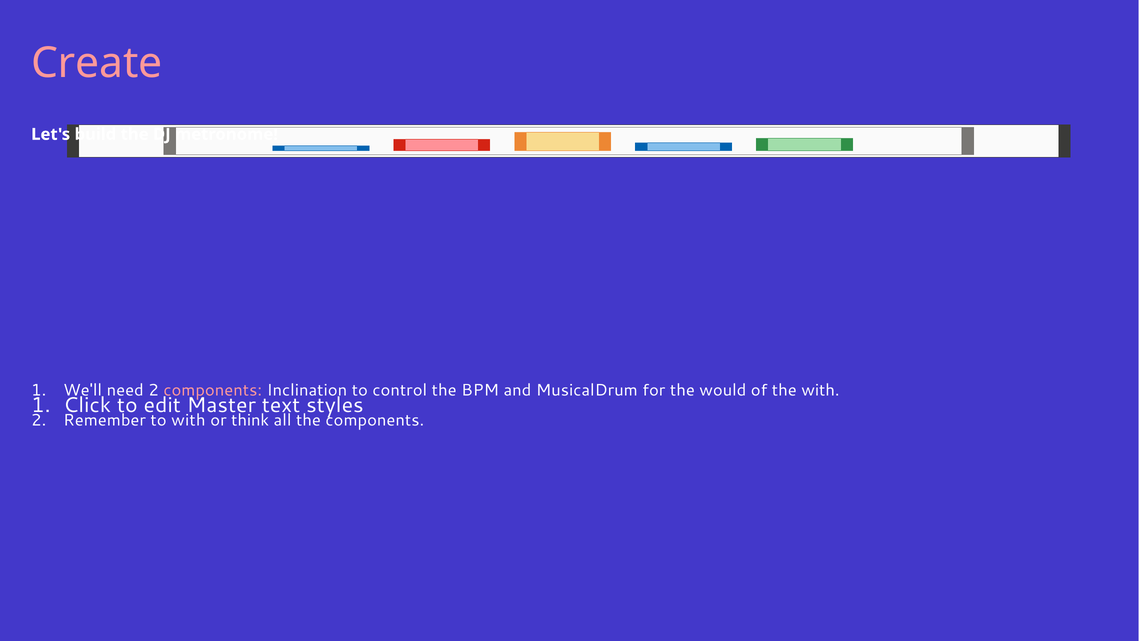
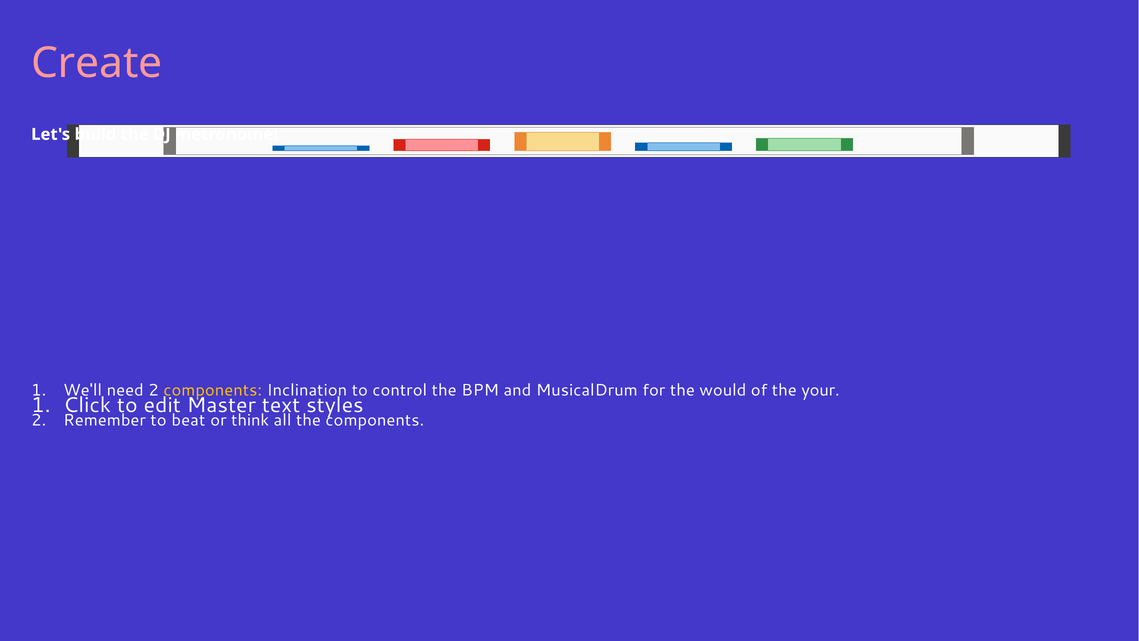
components colour: pink -> yellow (213, 390)
the with: with -> your (820, 390)
to with: with -> beat (188, 420)
